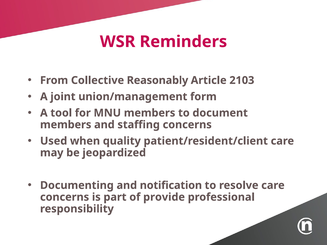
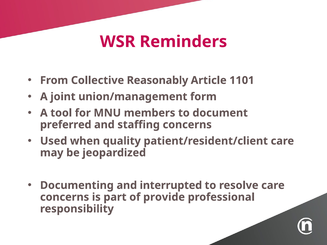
2103: 2103 -> 1101 (242, 80)
members: members -> preferred (66, 125)
notification: notification -> interrupted (171, 186)
